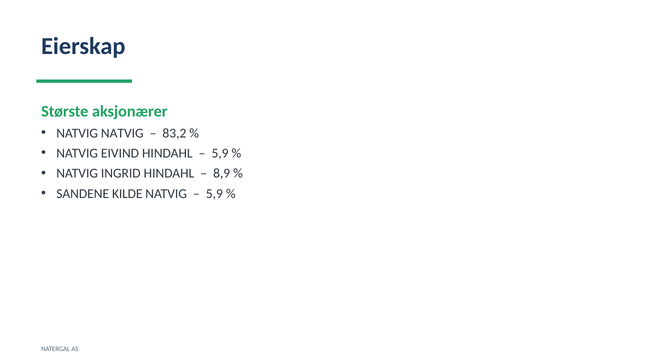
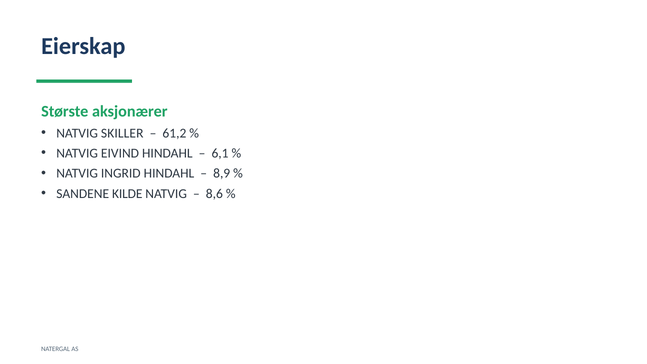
NATVIG NATVIG: NATVIG -> SKILLER (122, 133)
83,2: 83,2 -> 61,2 (174, 133)
5,9: 5,9 -> 6,1 (220, 153)
5,9: 5,9 -> 8,6 (214, 194)
